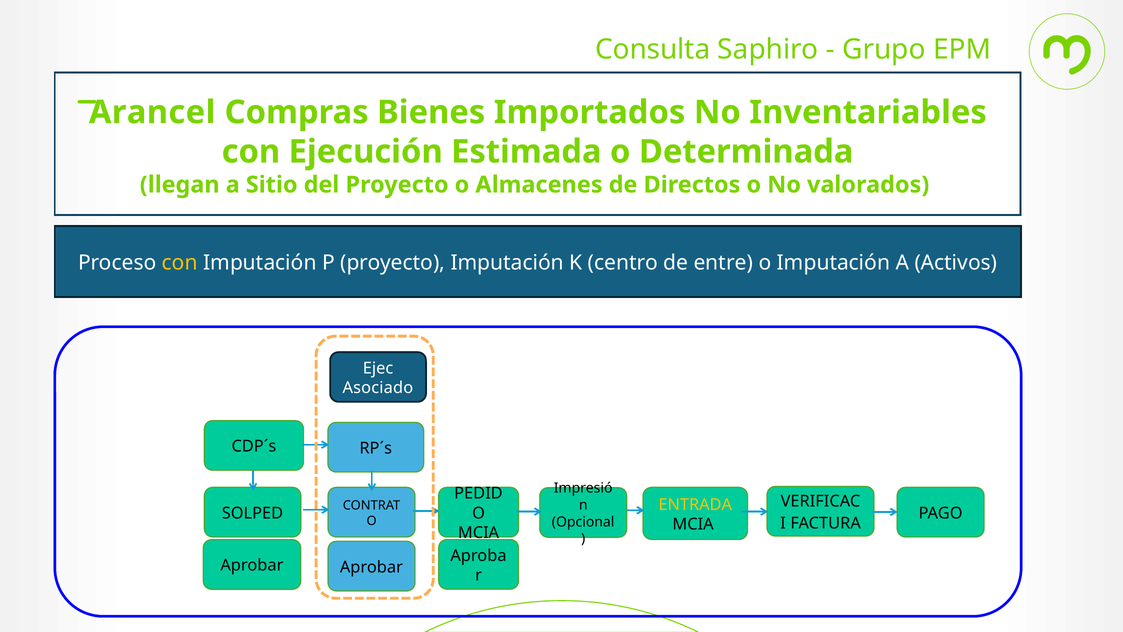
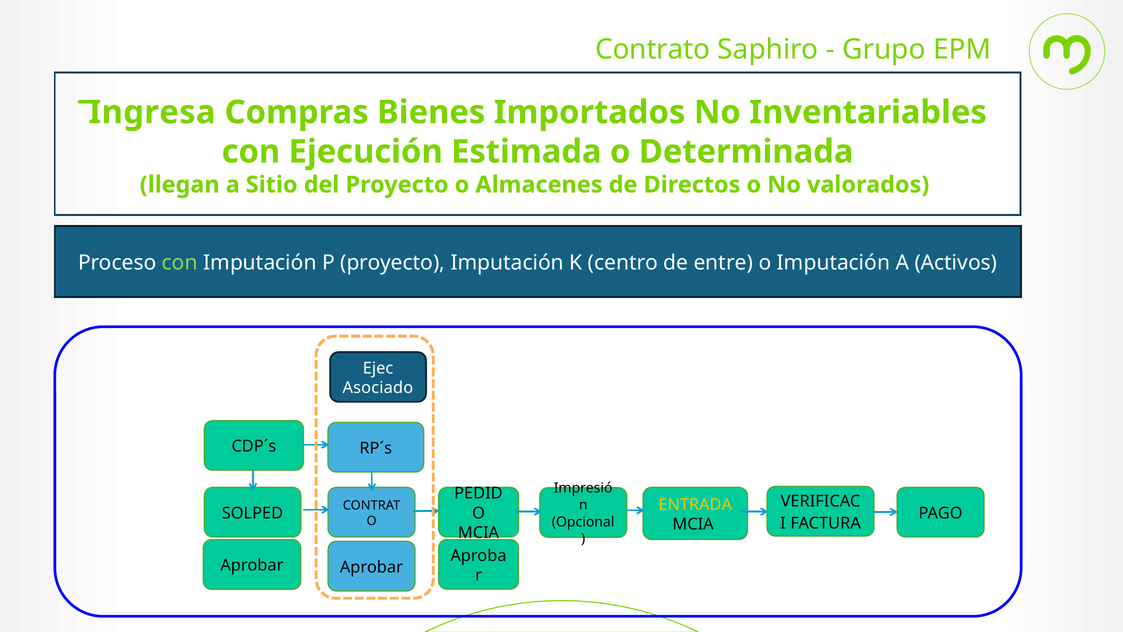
Consulta: Consulta -> Contrato (653, 50)
Arancel: Arancel -> Ingresa (152, 112)
con colour: yellow -> light green (180, 263)
